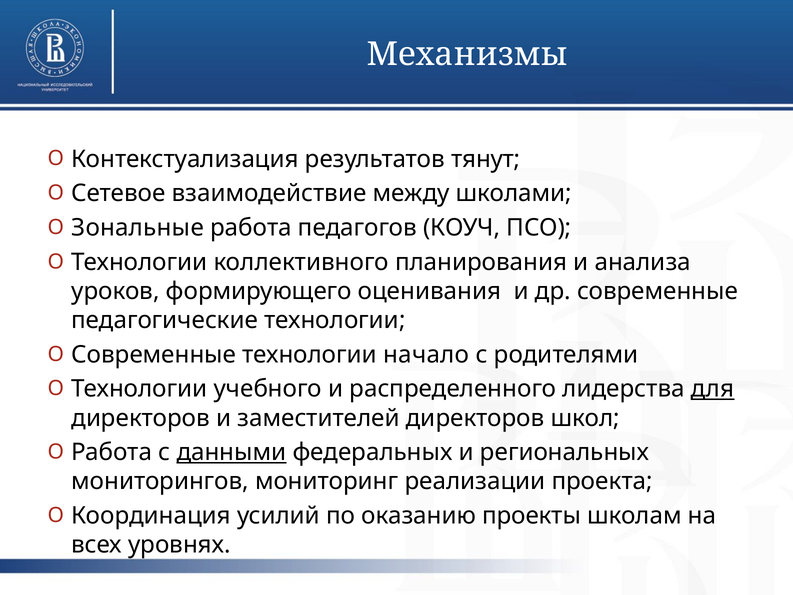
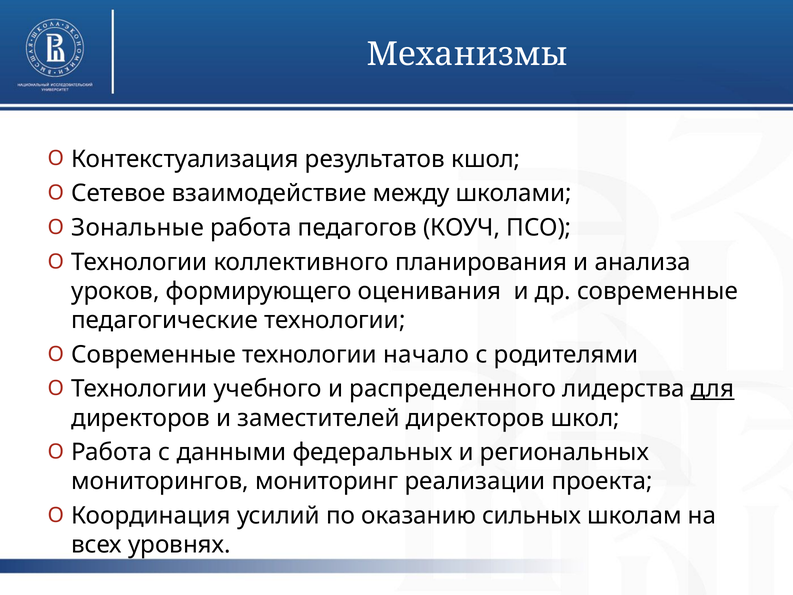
тянут: тянут -> кшол (486, 159)
данными underline: present -> none (231, 452)
проекты: проекты -> сильных (532, 516)
